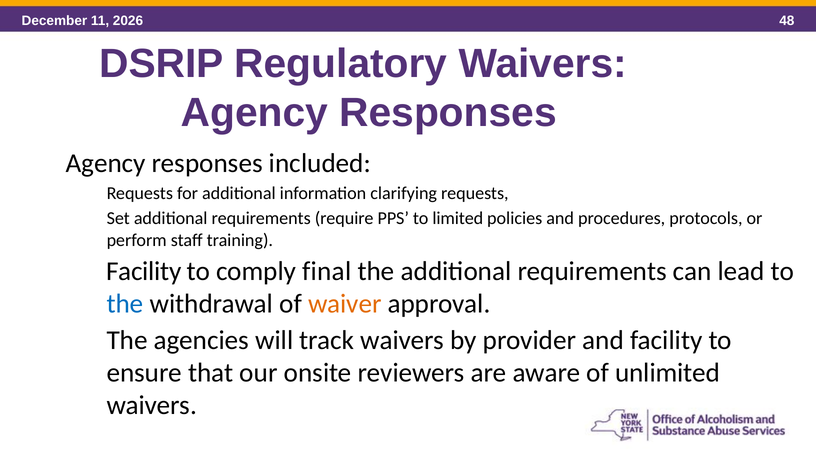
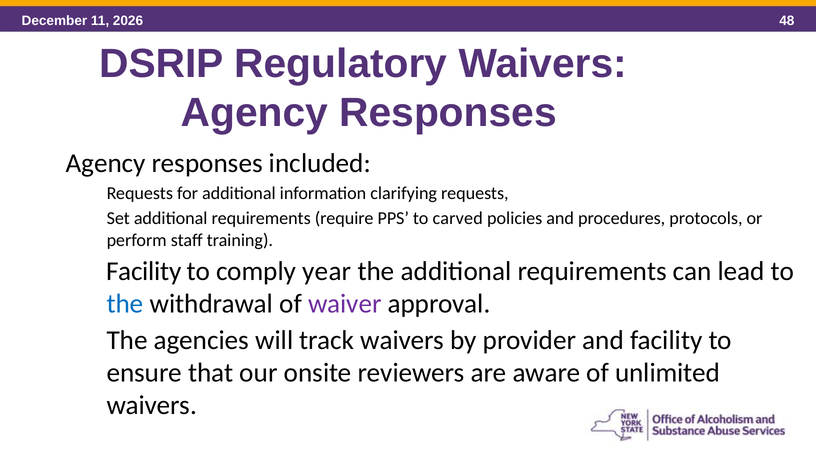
limited: limited -> carved (458, 218)
final: final -> year (327, 271)
waiver colour: orange -> purple (345, 304)
